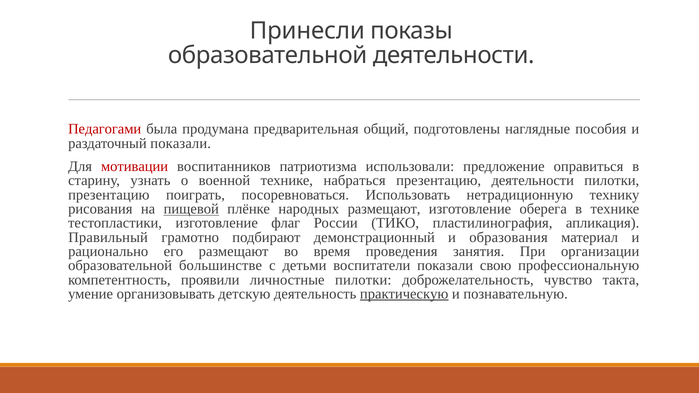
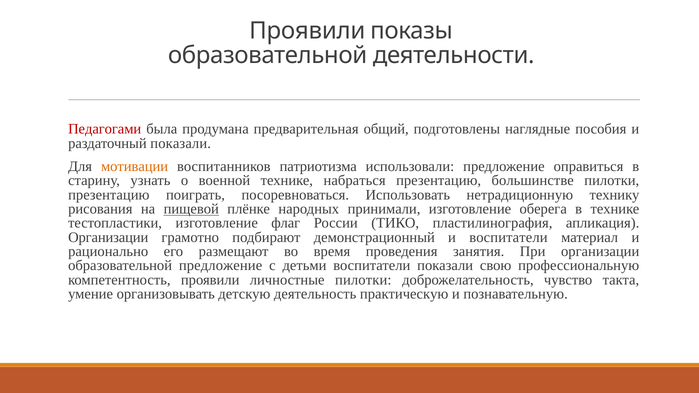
Принесли: Принесли -> Проявили (307, 31)
мотивации colour: red -> orange (135, 167)
презентацию деятельности: деятельности -> большинстве (533, 181)
народных размещают: размещают -> принимали (384, 209)
Правильный: Правильный -> Организации (108, 237)
и образования: образования -> воспитатели (508, 237)
образовательной большинстве: большинстве -> предложение (221, 266)
практическую underline: present -> none (404, 294)
